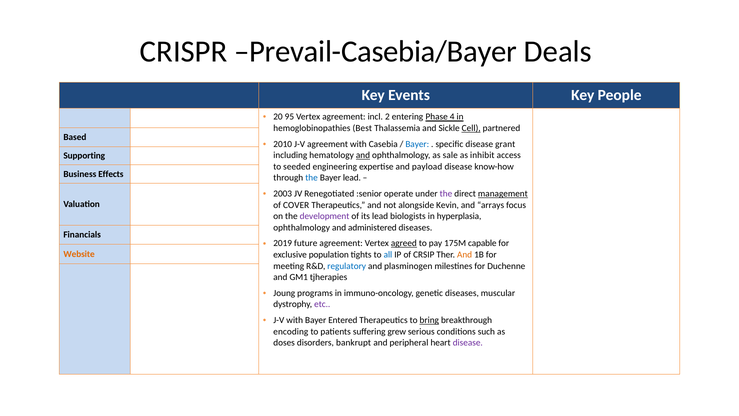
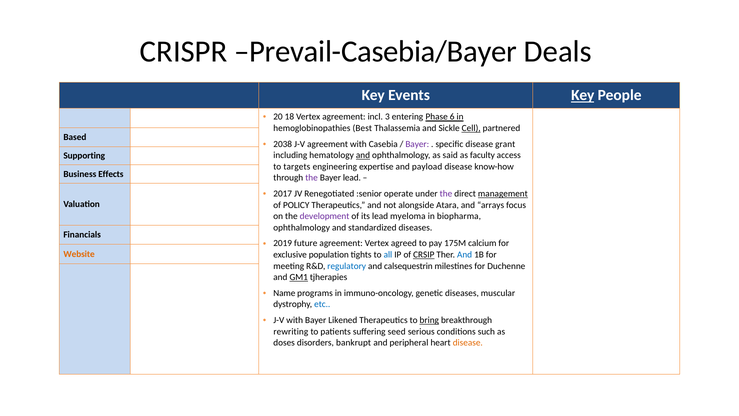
Key underline: none -> present (583, 95)
95: 95 -> 18 (289, 117)
2: 2 -> 3 (387, 117)
4: 4 -> 6 (452, 117)
2010: 2010 -> 2038 (283, 144)
Bayer colour: blue -> purple (417, 144)
sale: sale -> said (450, 155)
inhibit: inhibit -> faculty (482, 155)
seeded: seeded -> targets (297, 166)
the colour: blue -> purple (312, 178)
2003: 2003 -> 2017 (283, 194)
COVER: COVER -> POLICY (296, 205)
Kevin: Kevin -> Atara (448, 205)
biologists: biologists -> myeloma (408, 216)
hyperplasia: hyperplasia -> biopharma (459, 216)
administered: administered -> standardized (372, 227)
agreed underline: present -> none (404, 243)
capable: capable -> calcium (482, 243)
CRSIP underline: none -> present (424, 255)
And colour: orange -> blue (465, 255)
plasminogen: plasminogen -> calsequestrin (408, 266)
GM1 underline: none -> present (299, 277)
Joung: Joung -> Name (284, 293)
etc colour: purple -> blue (322, 304)
Entered: Entered -> Likened (343, 320)
encoding: encoding -> rewriting (291, 331)
grew: grew -> seed (397, 331)
disease colour: purple -> orange (468, 343)
